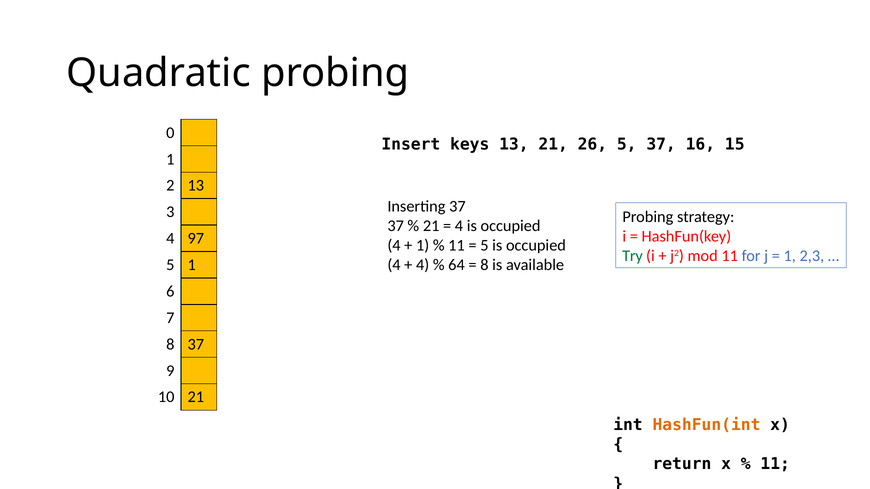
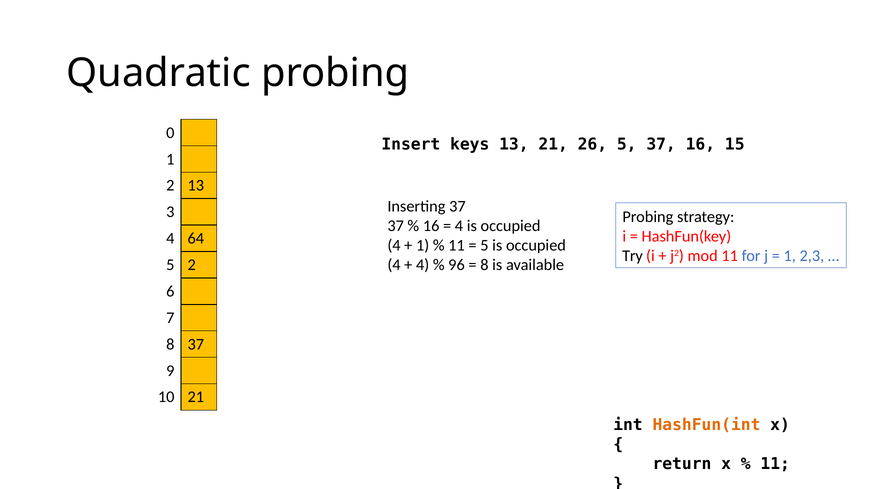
21: 21 -> 16 (431, 226)
97: 97 -> 64 (196, 239)
Try colour: green -> black (632, 256)
5 1: 1 -> 2 (192, 265)
64: 64 -> 96 (457, 265)
